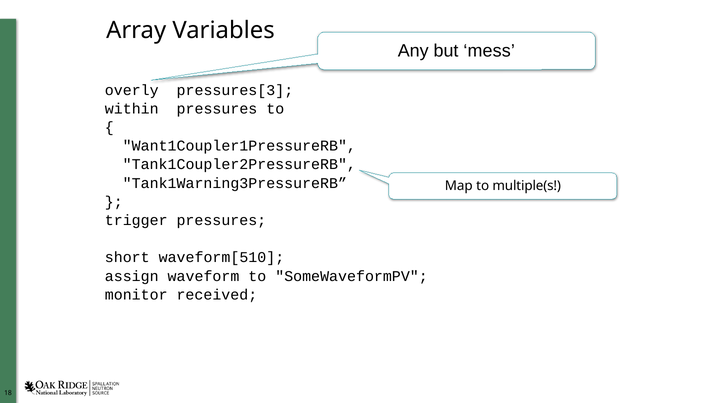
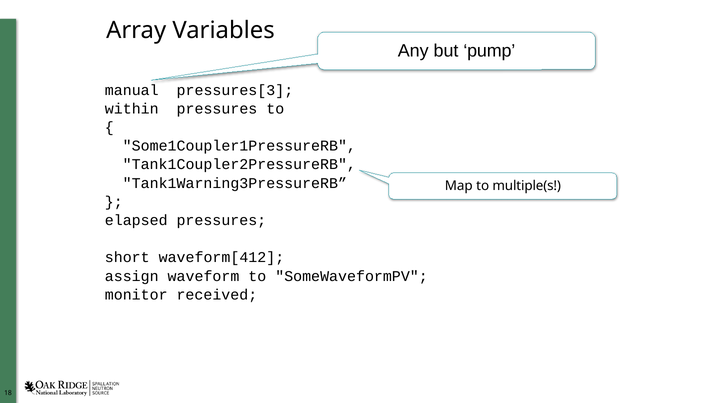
mess: mess -> pump (489, 51)
overly: overly -> manual (132, 90)
Want1Coupler1PressureRB: Want1Coupler1PressureRB -> Some1Coupler1PressureRB (239, 146)
trigger: trigger -> elapsed (136, 220)
waveform[510: waveform[510 -> waveform[412 (221, 257)
